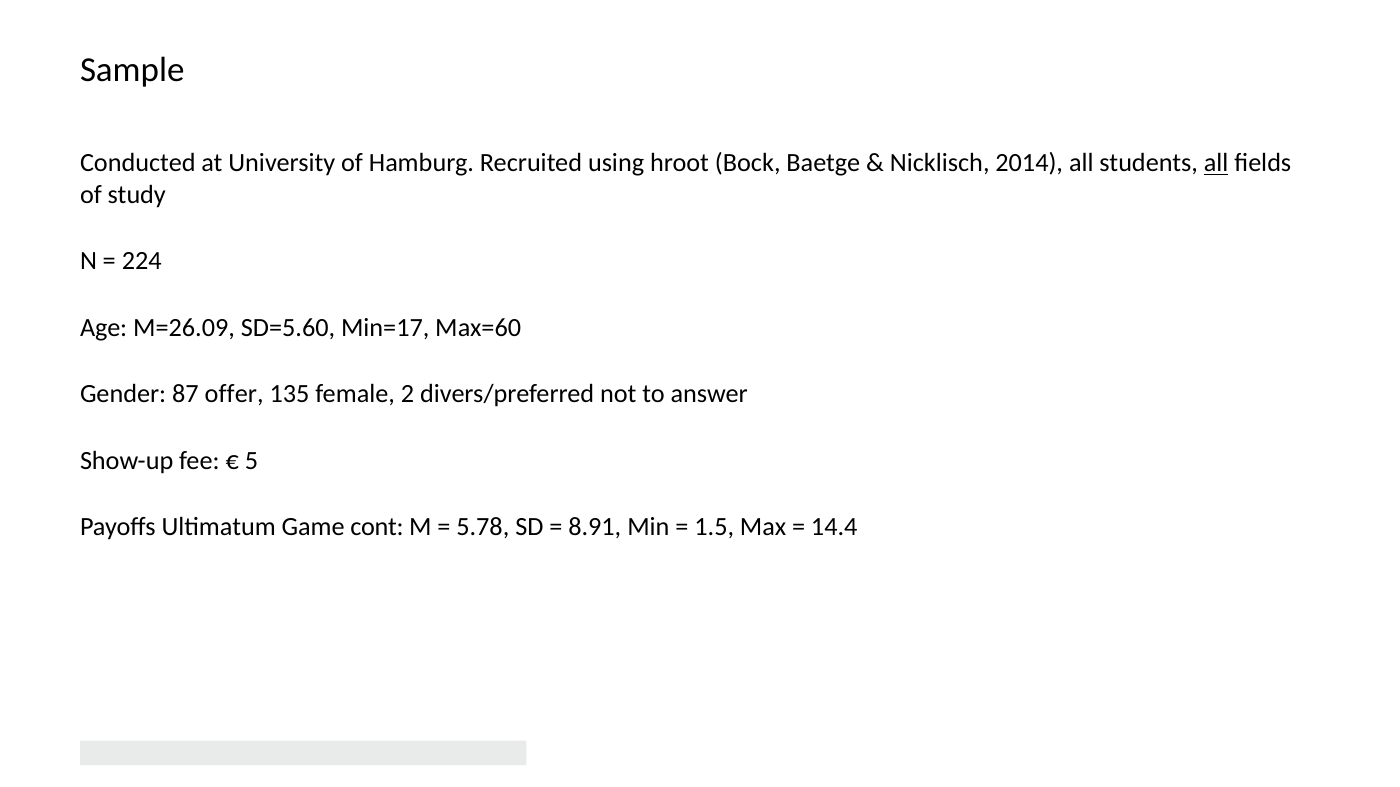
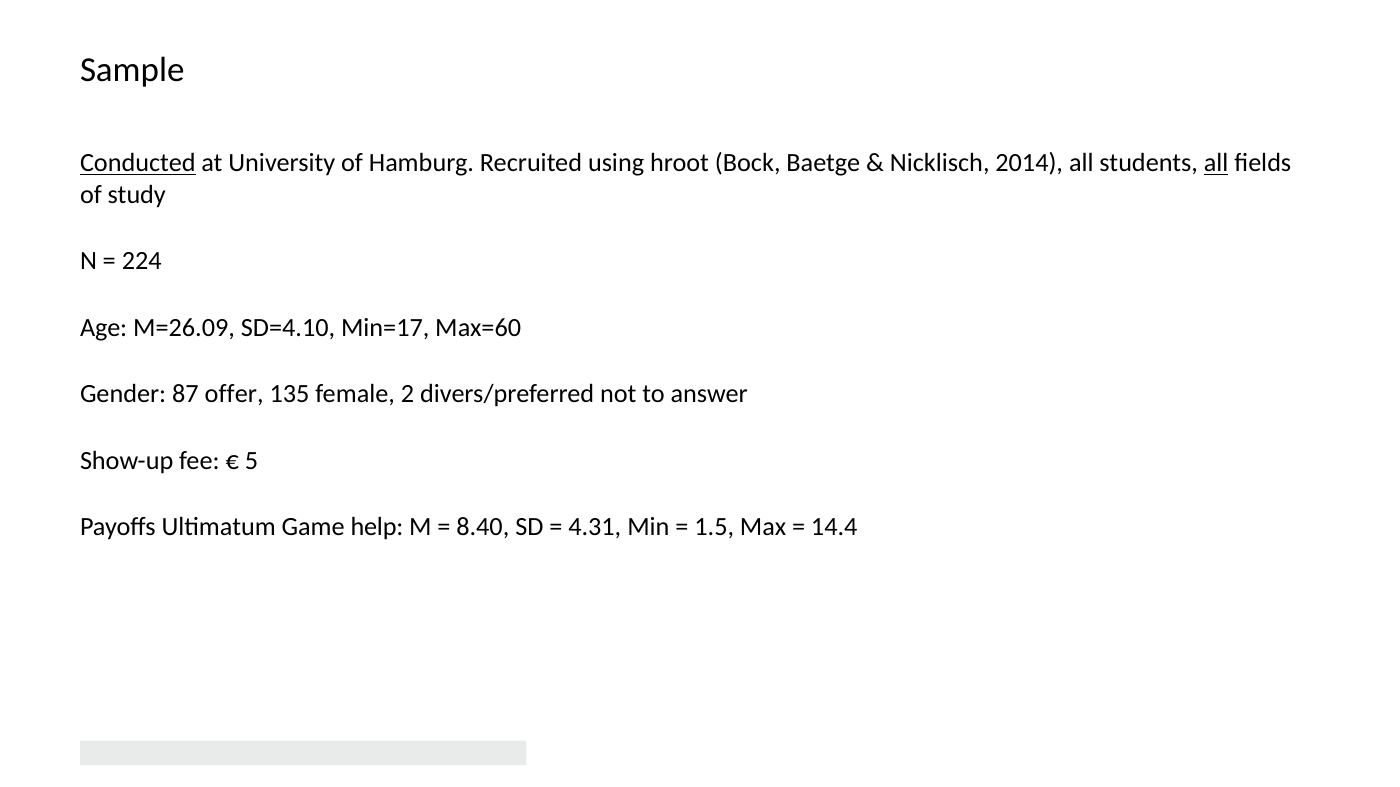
Conducted underline: none -> present (138, 163)
SD=5.60: SD=5.60 -> SD=4.10 (288, 328)
cont: cont -> help (377, 527)
5.78: 5.78 -> 8.40 (483, 527)
8.91: 8.91 -> 4.31 (595, 527)
